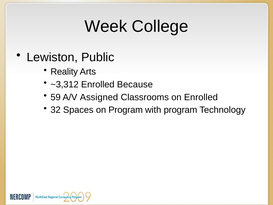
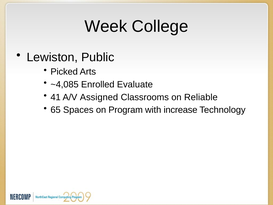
Reality: Reality -> Picked (64, 72)
~3,312: ~3,312 -> ~4,085 (65, 84)
Because: Because -> Evaluate (135, 84)
59: 59 -> 41 (56, 97)
on Enrolled: Enrolled -> Reliable (201, 97)
32: 32 -> 65 (56, 110)
with program: program -> increase (180, 110)
